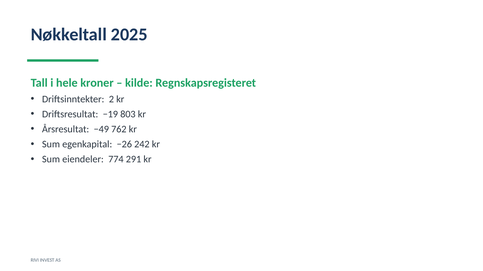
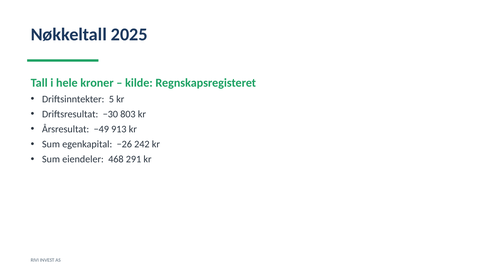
2: 2 -> 5 (111, 99)
−19: −19 -> −30 (110, 114)
762: 762 -> 913 (119, 130)
774: 774 -> 468 (116, 160)
